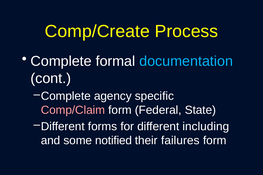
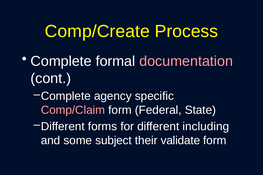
documentation colour: light blue -> pink (186, 61)
notified: notified -> subject (114, 141)
failures: failures -> validate (180, 141)
